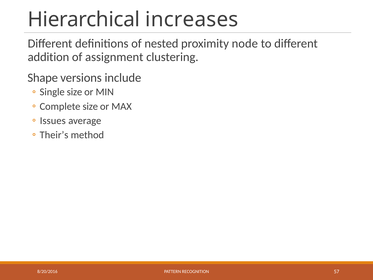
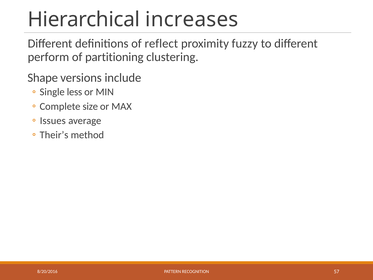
nested: nested -> reflect (161, 43)
node: node -> fuzzy (245, 43)
addition: addition -> perform (48, 57)
assignment: assignment -> partitioning (114, 57)
Single size: size -> less (74, 92)
